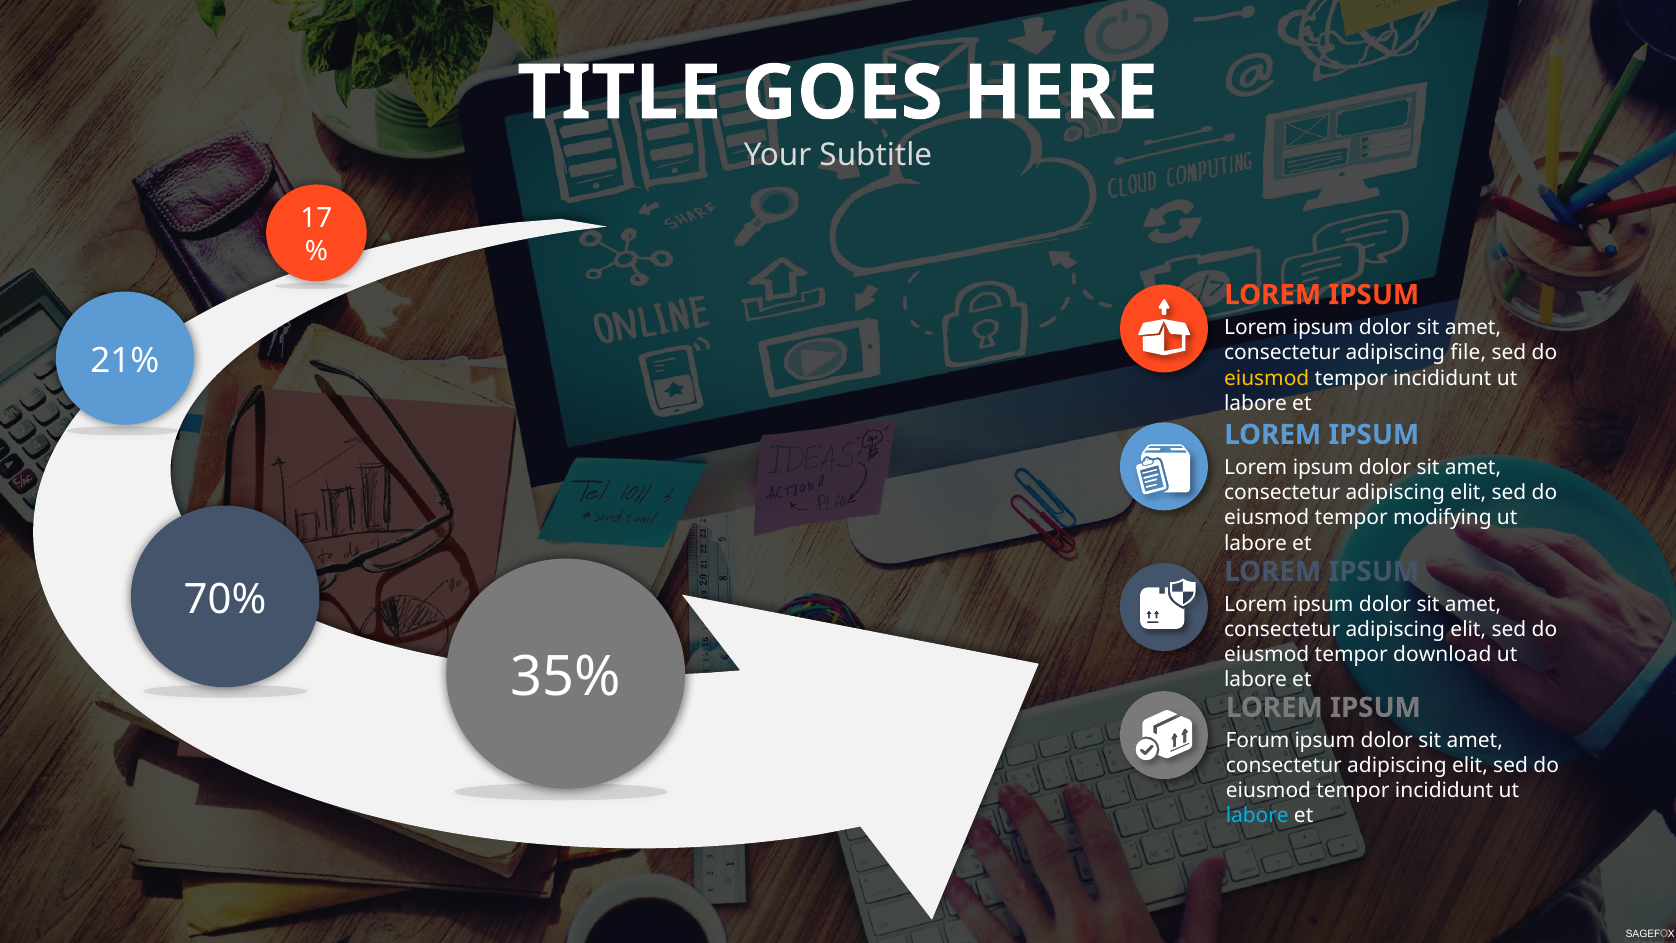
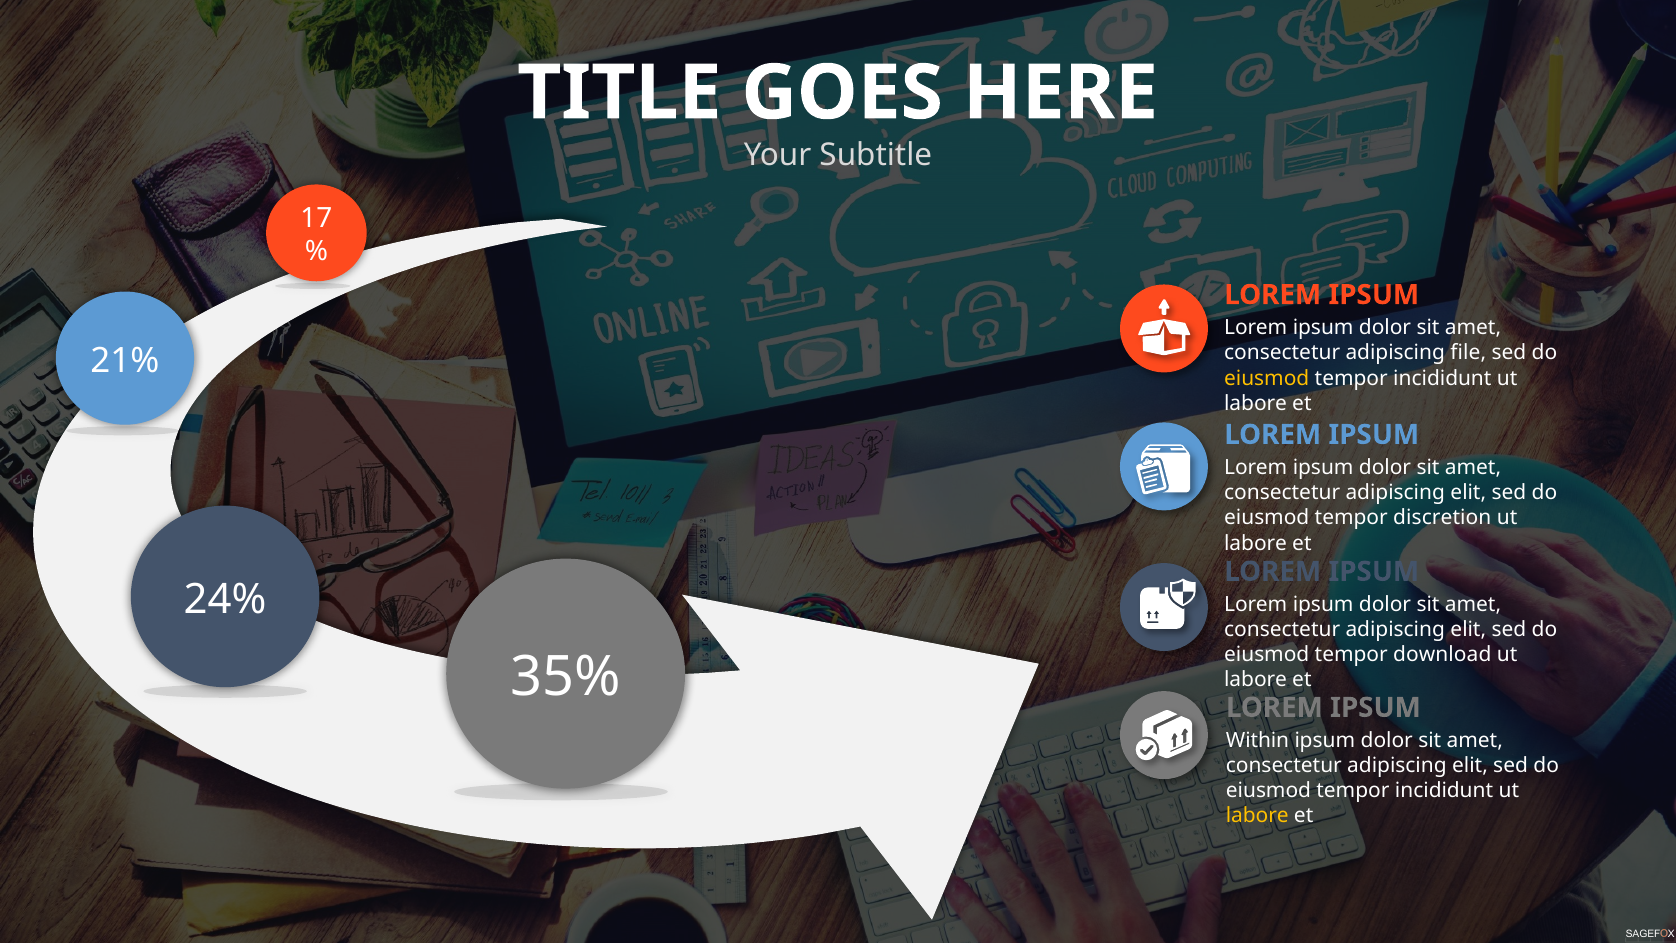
modifying: modifying -> discretion (1442, 518)
70%: 70% -> 24% (225, 599)
Forum: Forum -> Within (1258, 740)
labore colour: light blue -> yellow (1257, 816)
